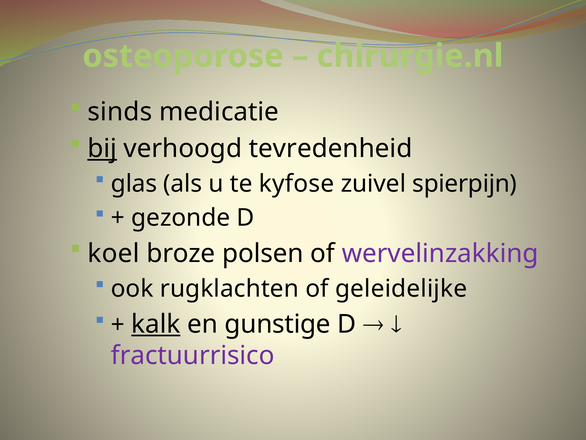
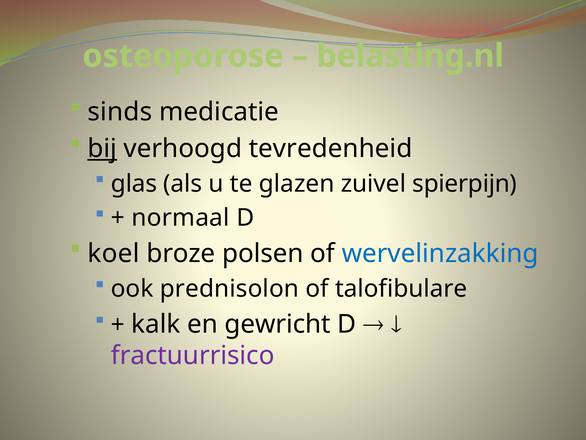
chirurgie.nl: chirurgie.nl -> belasting.nl (410, 56)
kyfose: kyfose -> glazen (297, 183)
gezonde: gezonde -> normaal (181, 218)
wervelinzakking colour: purple -> blue (440, 253)
rugklachten: rugklachten -> prednisolon (229, 288)
geleidelijke: geleidelijke -> talofibulare (401, 288)
kalk underline: present -> none (156, 324)
gunstige: gunstige -> gewricht (278, 324)
